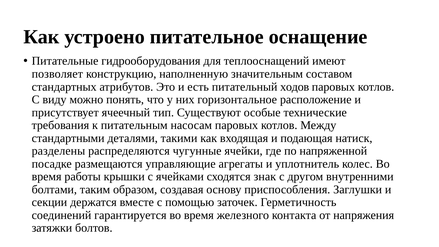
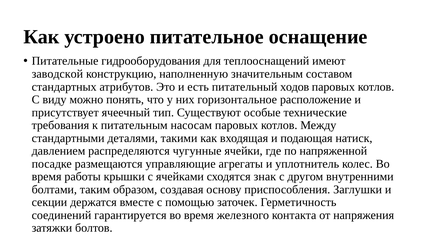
позволяет: позволяет -> заводской (57, 74)
разделены: разделены -> давлением (58, 151)
